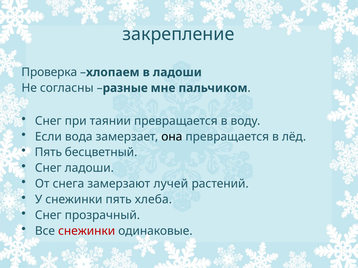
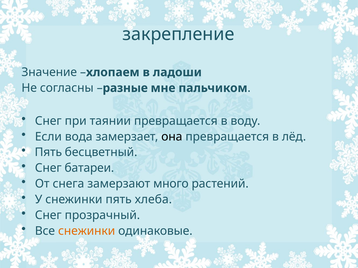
Проверка: Проверка -> Значение (49, 72)
Снег ладоши: ладоши -> батареи (89, 168)
лучей: лучей -> много (171, 184)
снежинки colour: red -> orange (87, 231)
